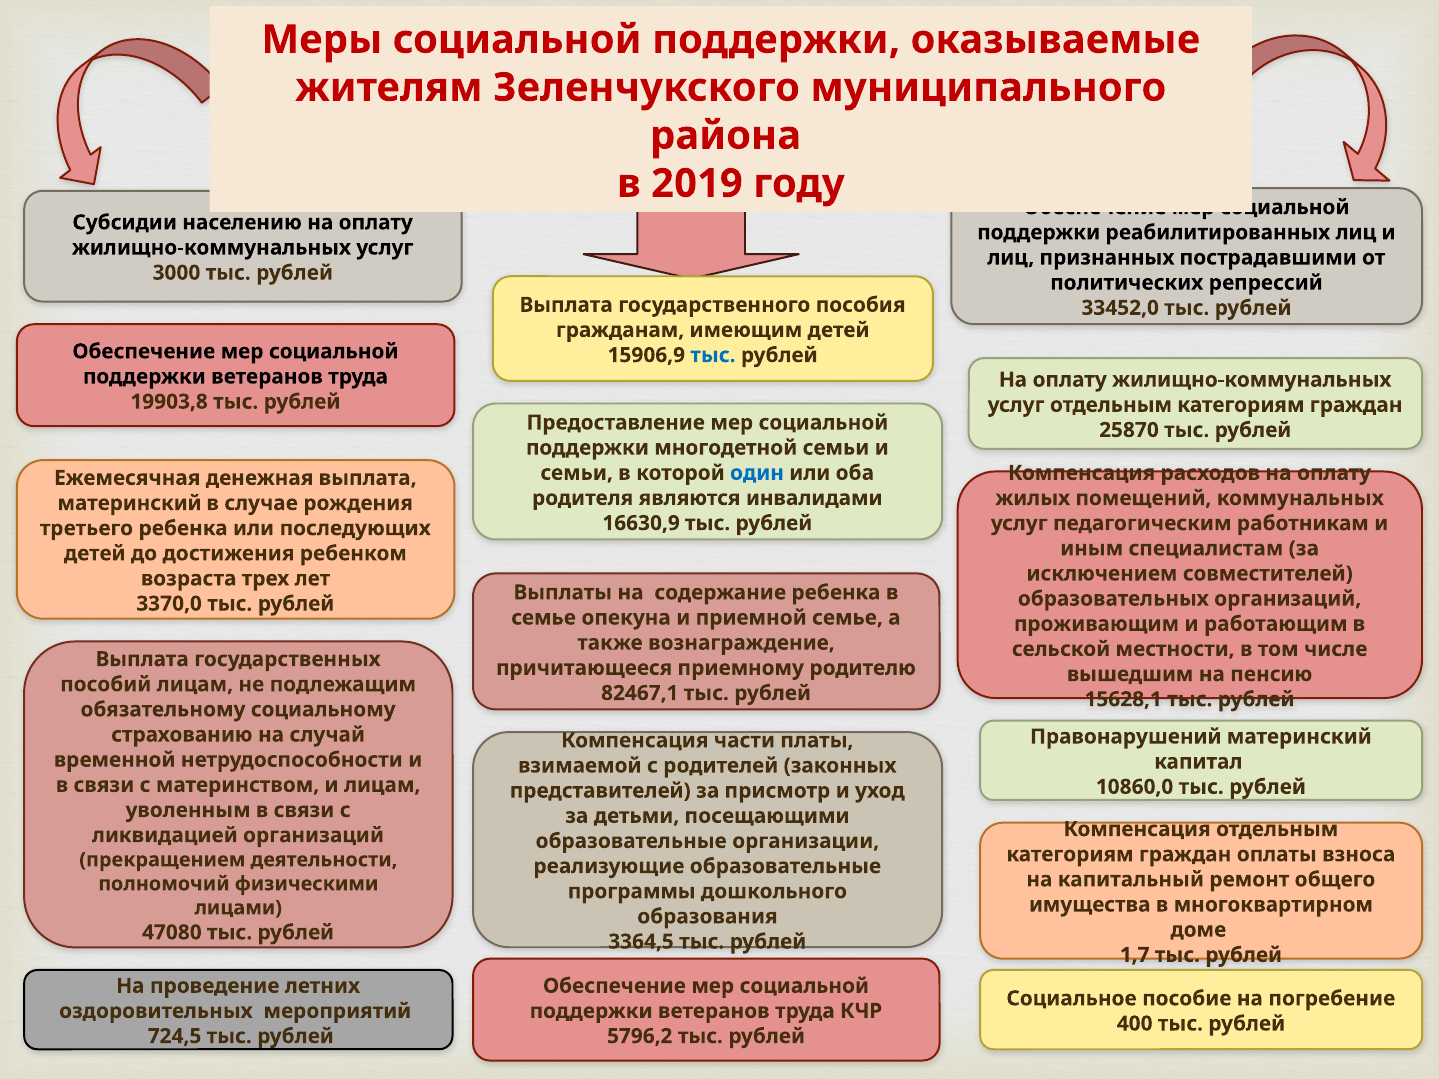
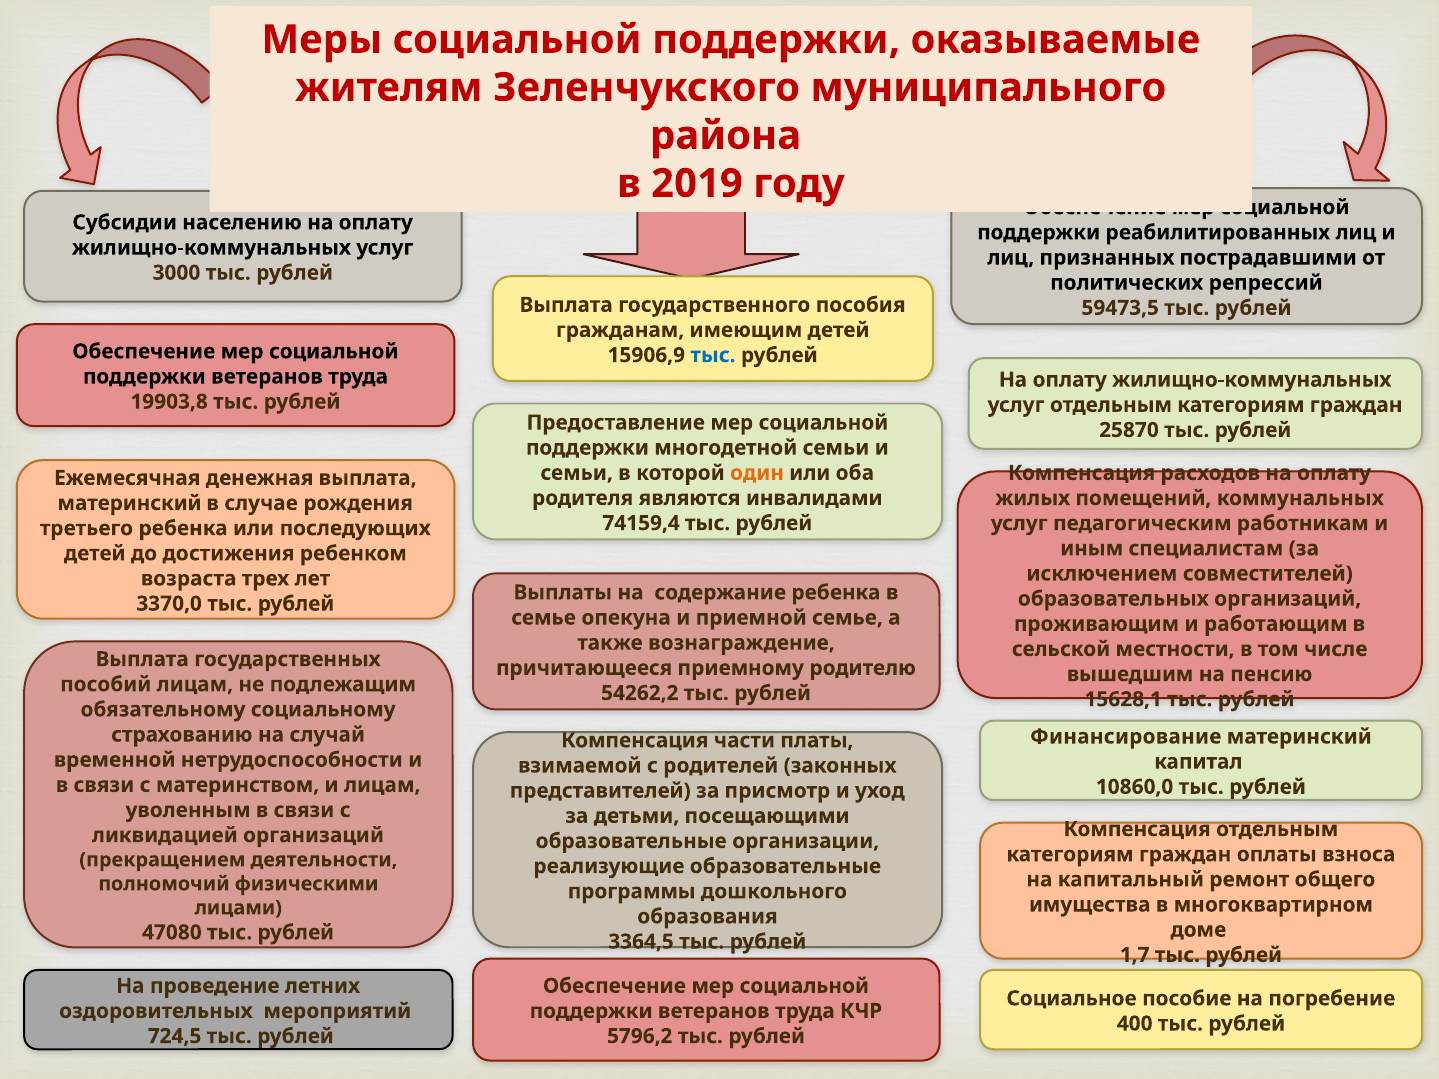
33452,0: 33452,0 -> 59473,5 (1120, 308)
один colour: blue -> orange (757, 473)
16630,9: 16630,9 -> 74159,4 (641, 523)
82467,1: 82467,1 -> 54262,2 (640, 693)
Правонарушений: Правонарушений -> Финансирование (1126, 737)
